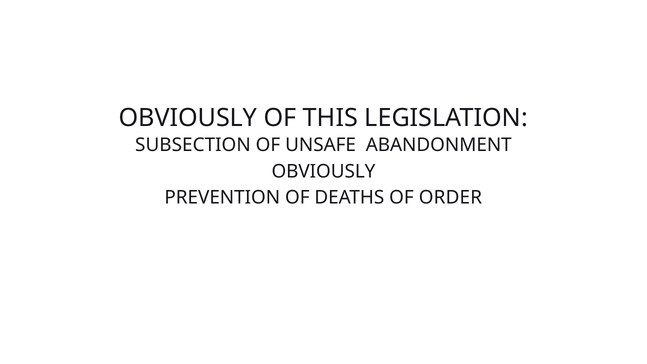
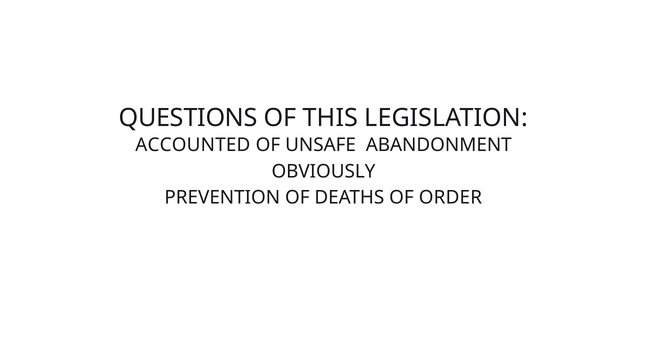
OBVIOUSLY: OBVIOUSLY -> QUESTIONS (188, 118)
SUBSECTION: SUBSECTION -> ACCOUNTED (193, 145)
